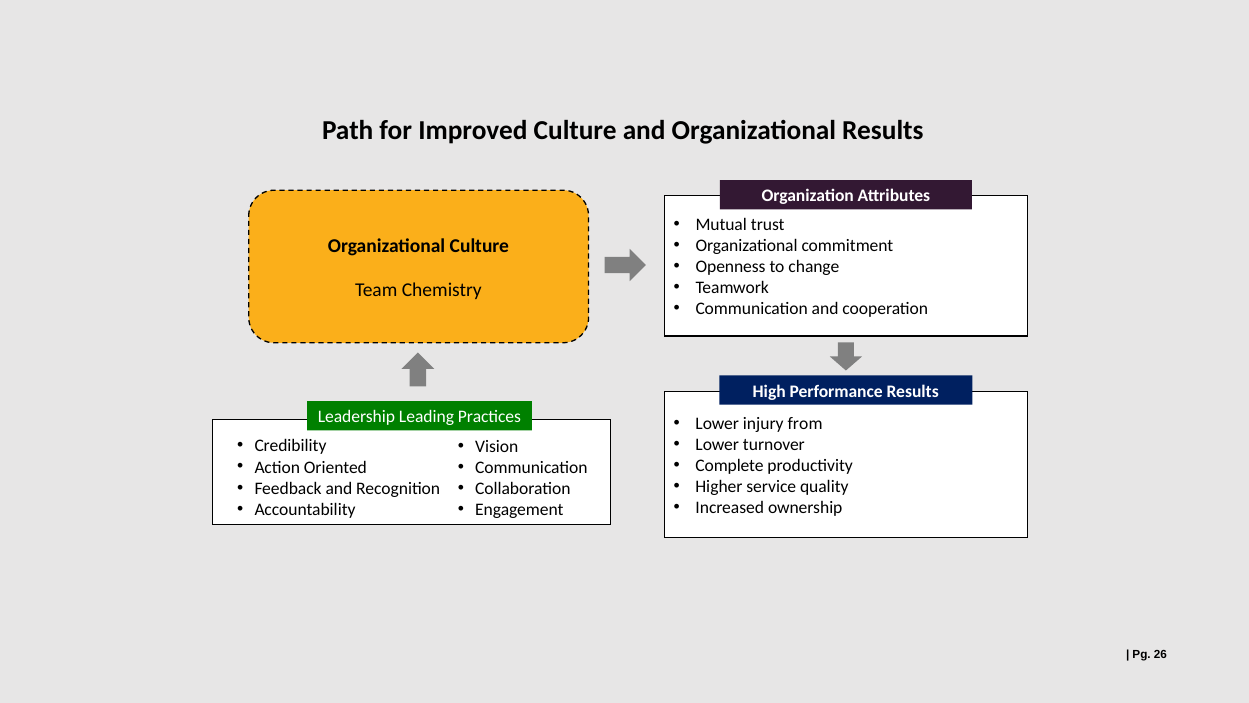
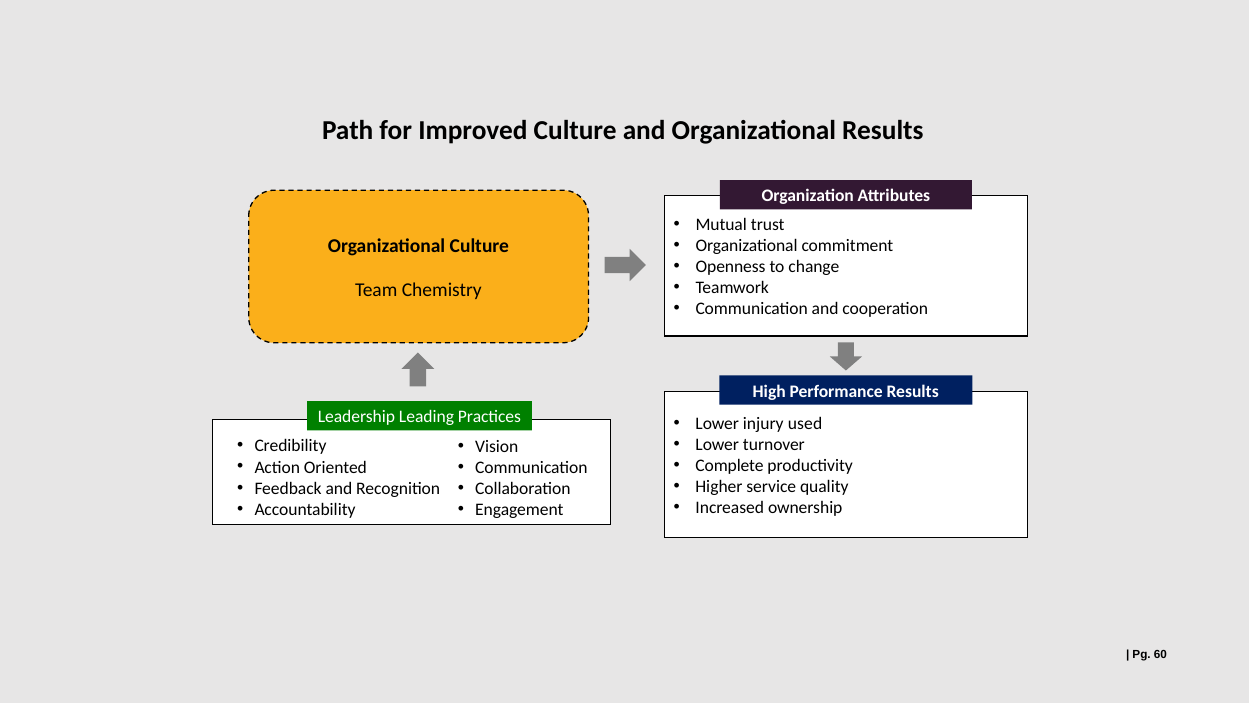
from: from -> used (805, 423)
26: 26 -> 60 (1160, 655)
